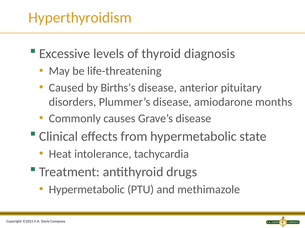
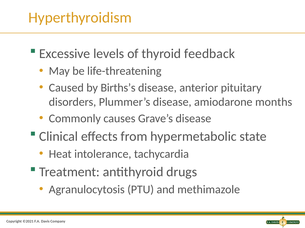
diagnosis: diagnosis -> feedback (210, 54)
Hypermetabolic: Hypermetabolic -> Agranulocytosis (87, 190)
